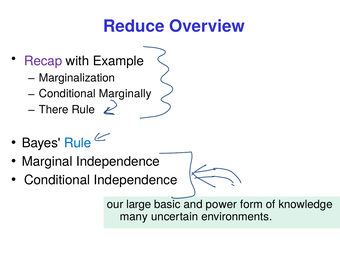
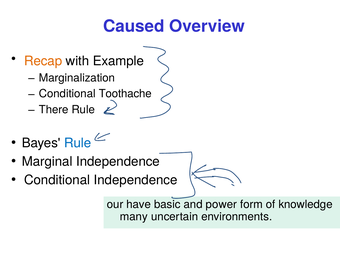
Reduce: Reduce -> Caused (134, 26)
Recap colour: purple -> orange (43, 61)
Marginally: Marginally -> Toothache (125, 94)
large: large -> have (139, 204)
